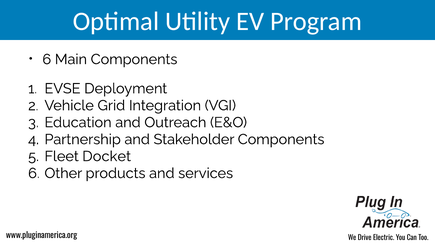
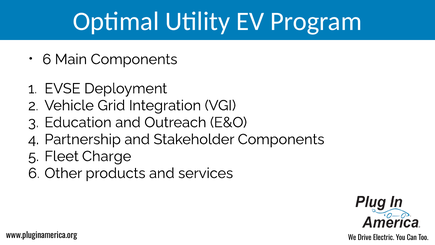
Docket: Docket -> Charge (107, 156)
